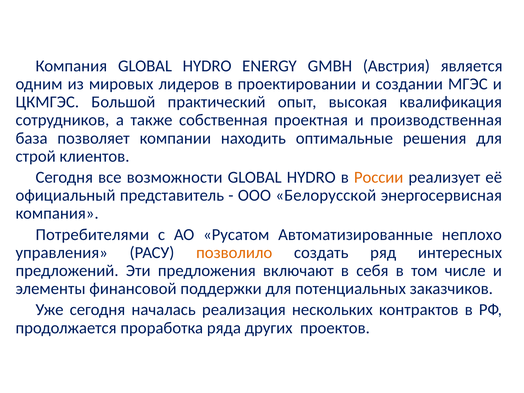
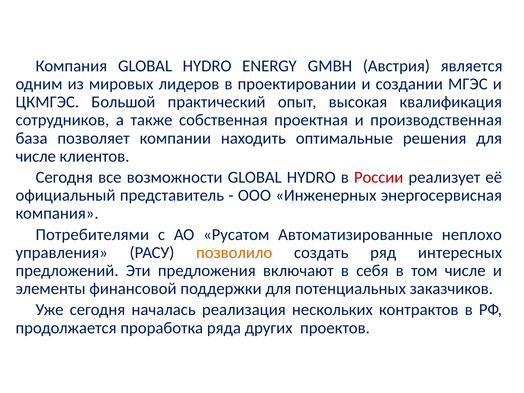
строй: строй -> числе (36, 156)
России colour: orange -> red (379, 177)
Белорусской: Белорусской -> Инженерных (326, 195)
